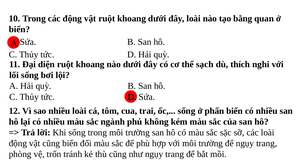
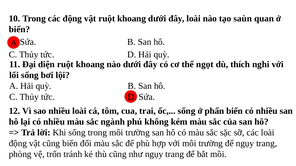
bằng: bằng -> saùn (243, 19)
sạch: sạch -> ngọt (205, 65)
